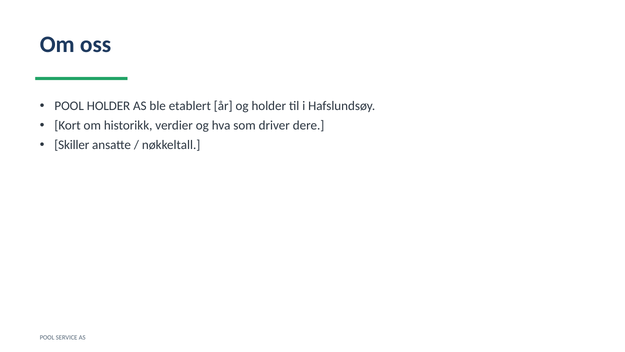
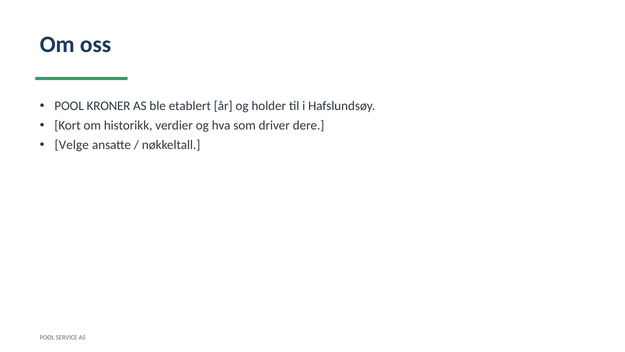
POOL HOLDER: HOLDER -> KRONER (109, 106)
Skiller: Skiller -> Velge (72, 145)
